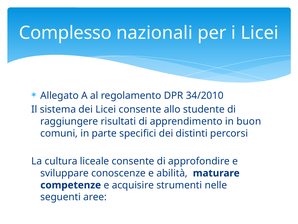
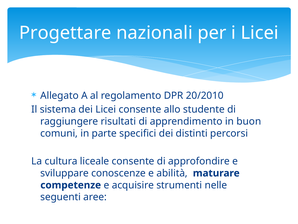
Complesso: Complesso -> Progettare (65, 33)
34/2010: 34/2010 -> 20/2010 (205, 95)
